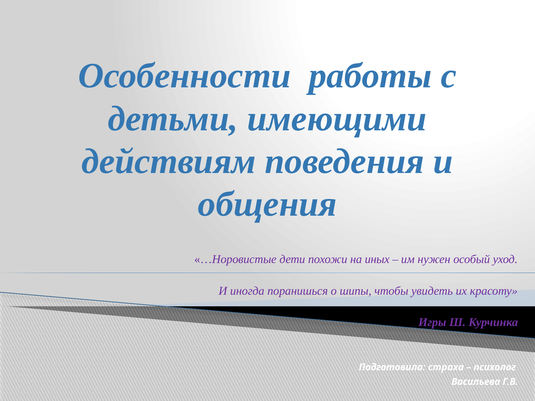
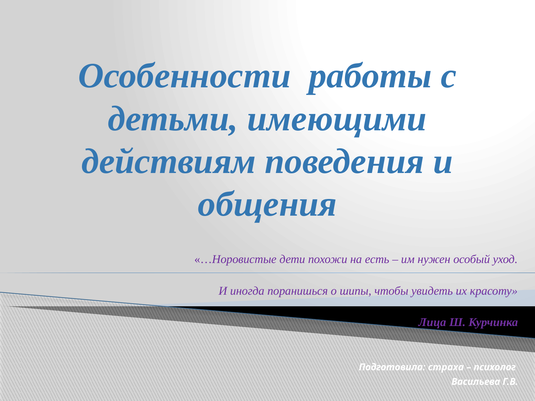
иных: иных -> есть (377, 259)
Игры: Игры -> Лица (432, 322)
